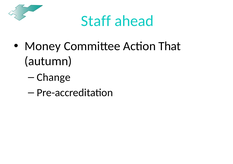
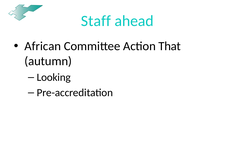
Money: Money -> African (43, 46)
Change: Change -> Looking (54, 77)
